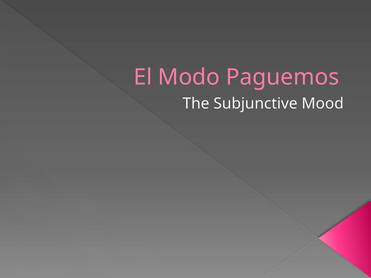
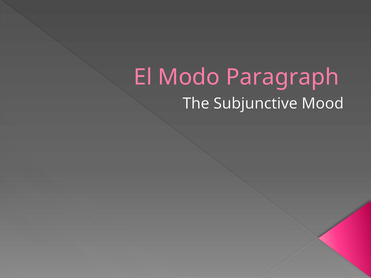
Paguemos: Paguemos -> Paragraph (282, 77)
